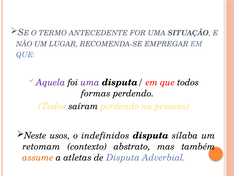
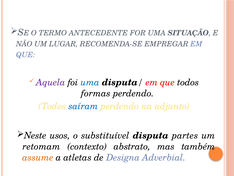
uma colour: purple -> blue (90, 82)
saíram colour: black -> blue (83, 106)
pessoas: pessoas -> adjunto (172, 106)
indefinidos: indefinidos -> substituível (105, 135)
sílaba: sílaba -> partes (185, 135)
de Disputa: Disputa -> Designa (123, 157)
